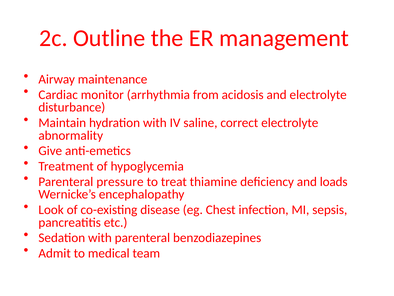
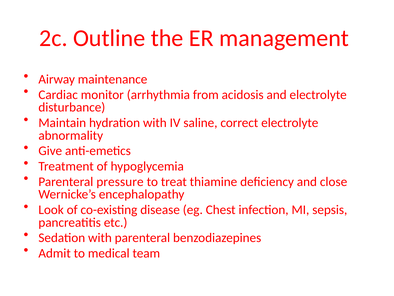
loads: loads -> close (334, 181)
